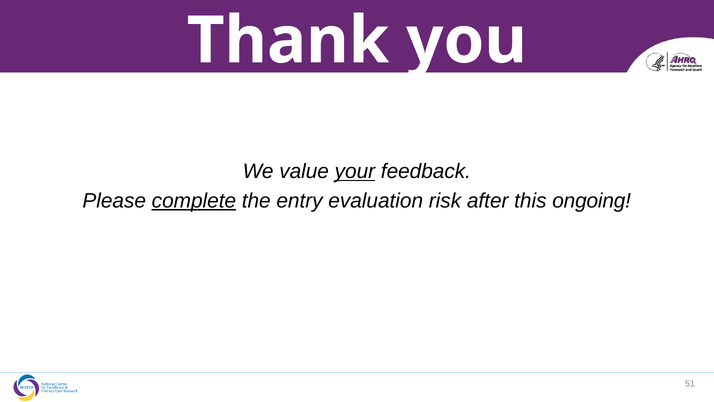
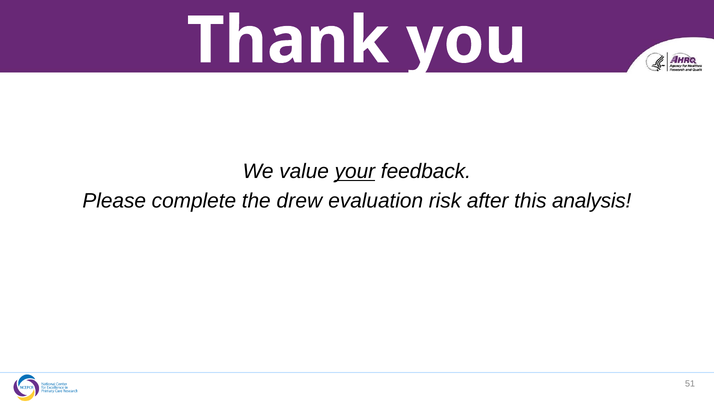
complete underline: present -> none (194, 201)
entry: entry -> drew (299, 201)
ongoing: ongoing -> analysis (592, 201)
